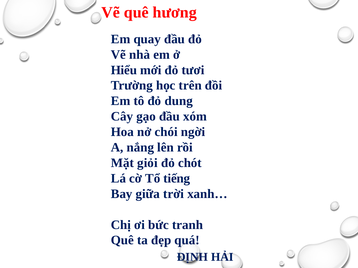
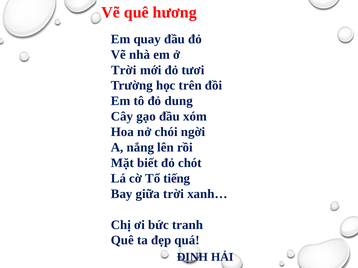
Hiểu: Hiểu -> Trời (124, 70)
giỏi: giỏi -> biết (147, 163)
